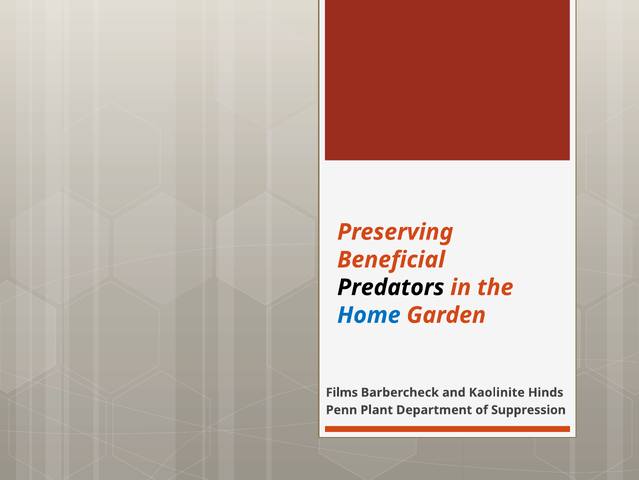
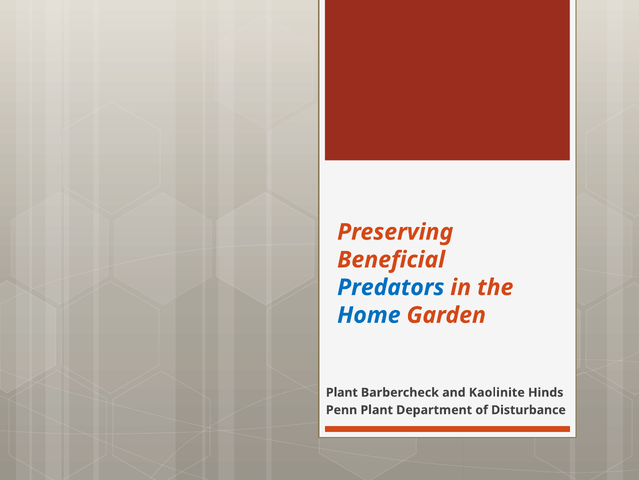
Predators colour: black -> blue (391, 287)
Films: Films -> Plant (342, 392)
Suppression: Suppression -> Disturbance (528, 409)
